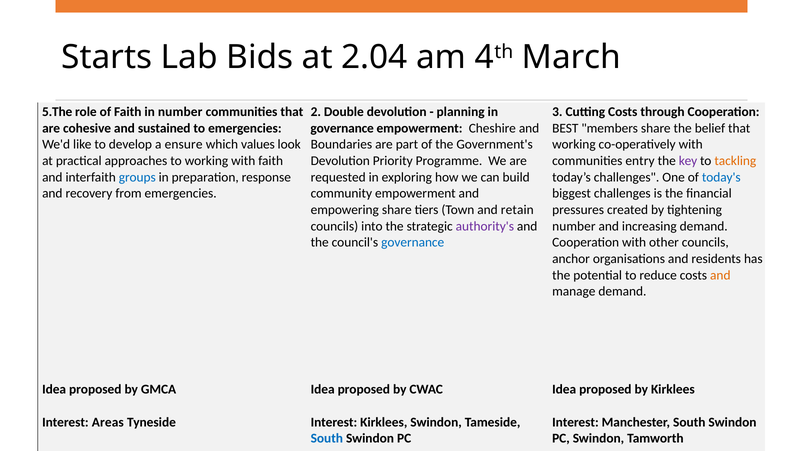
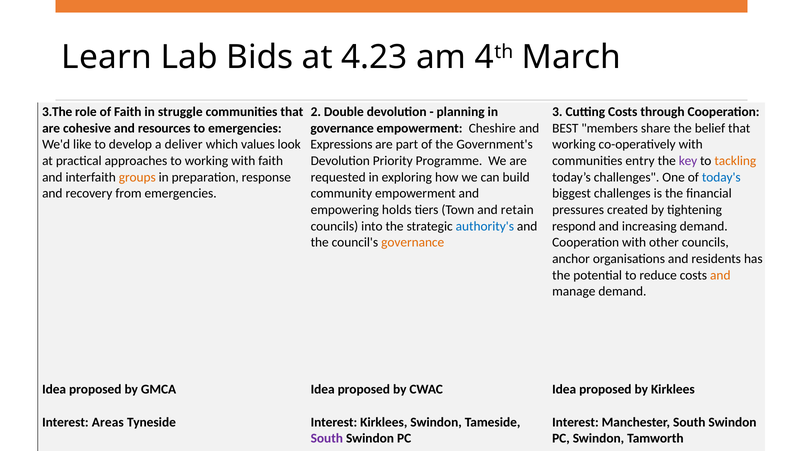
Starts: Starts -> Learn (107, 57)
2.04: 2.04 -> 4.23 (374, 57)
5.The: 5.The -> 3.The (57, 112)
in number: number -> struggle (180, 112)
sustained: sustained -> resources (164, 128)
ensure: ensure -> deliver (184, 145)
Boundaries: Boundaries -> Expressions (342, 145)
groups colour: blue -> orange (137, 177)
empowering share: share -> holds (397, 210)
authority's colour: purple -> blue (485, 227)
number: number -> respond (574, 227)
governance colour: blue -> orange (413, 243)
South colour: blue -> purple (327, 439)
